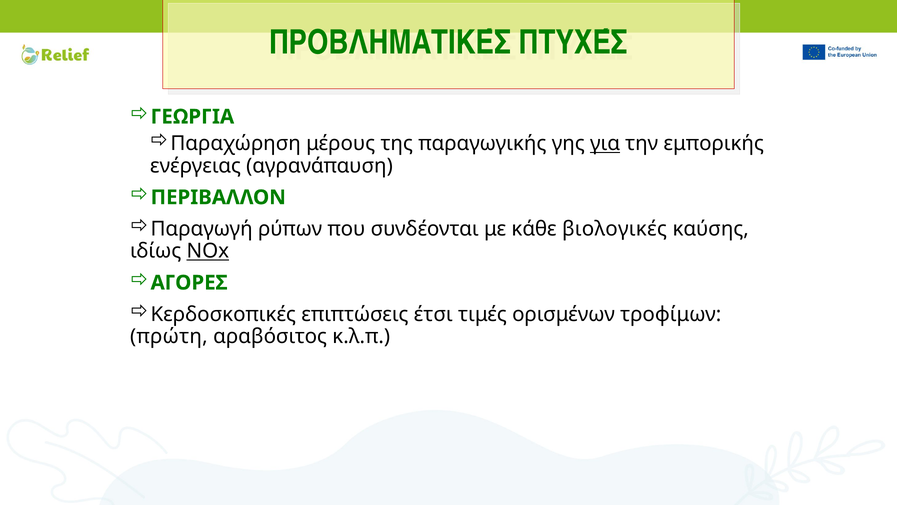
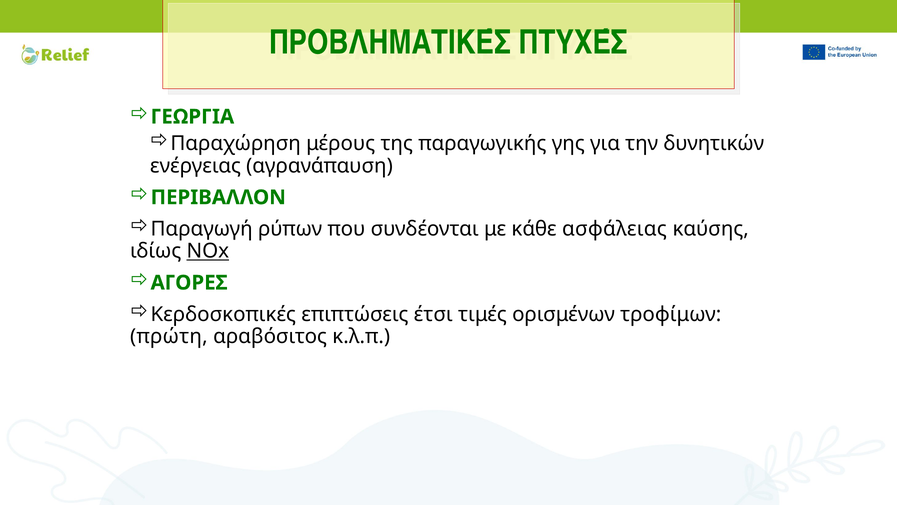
για underline: present -> none (605, 143)
εμπορικής: εμπορικής -> δυνητικών (714, 143)
βιολογικές: βιολογικές -> ασφάλειας (614, 229)
